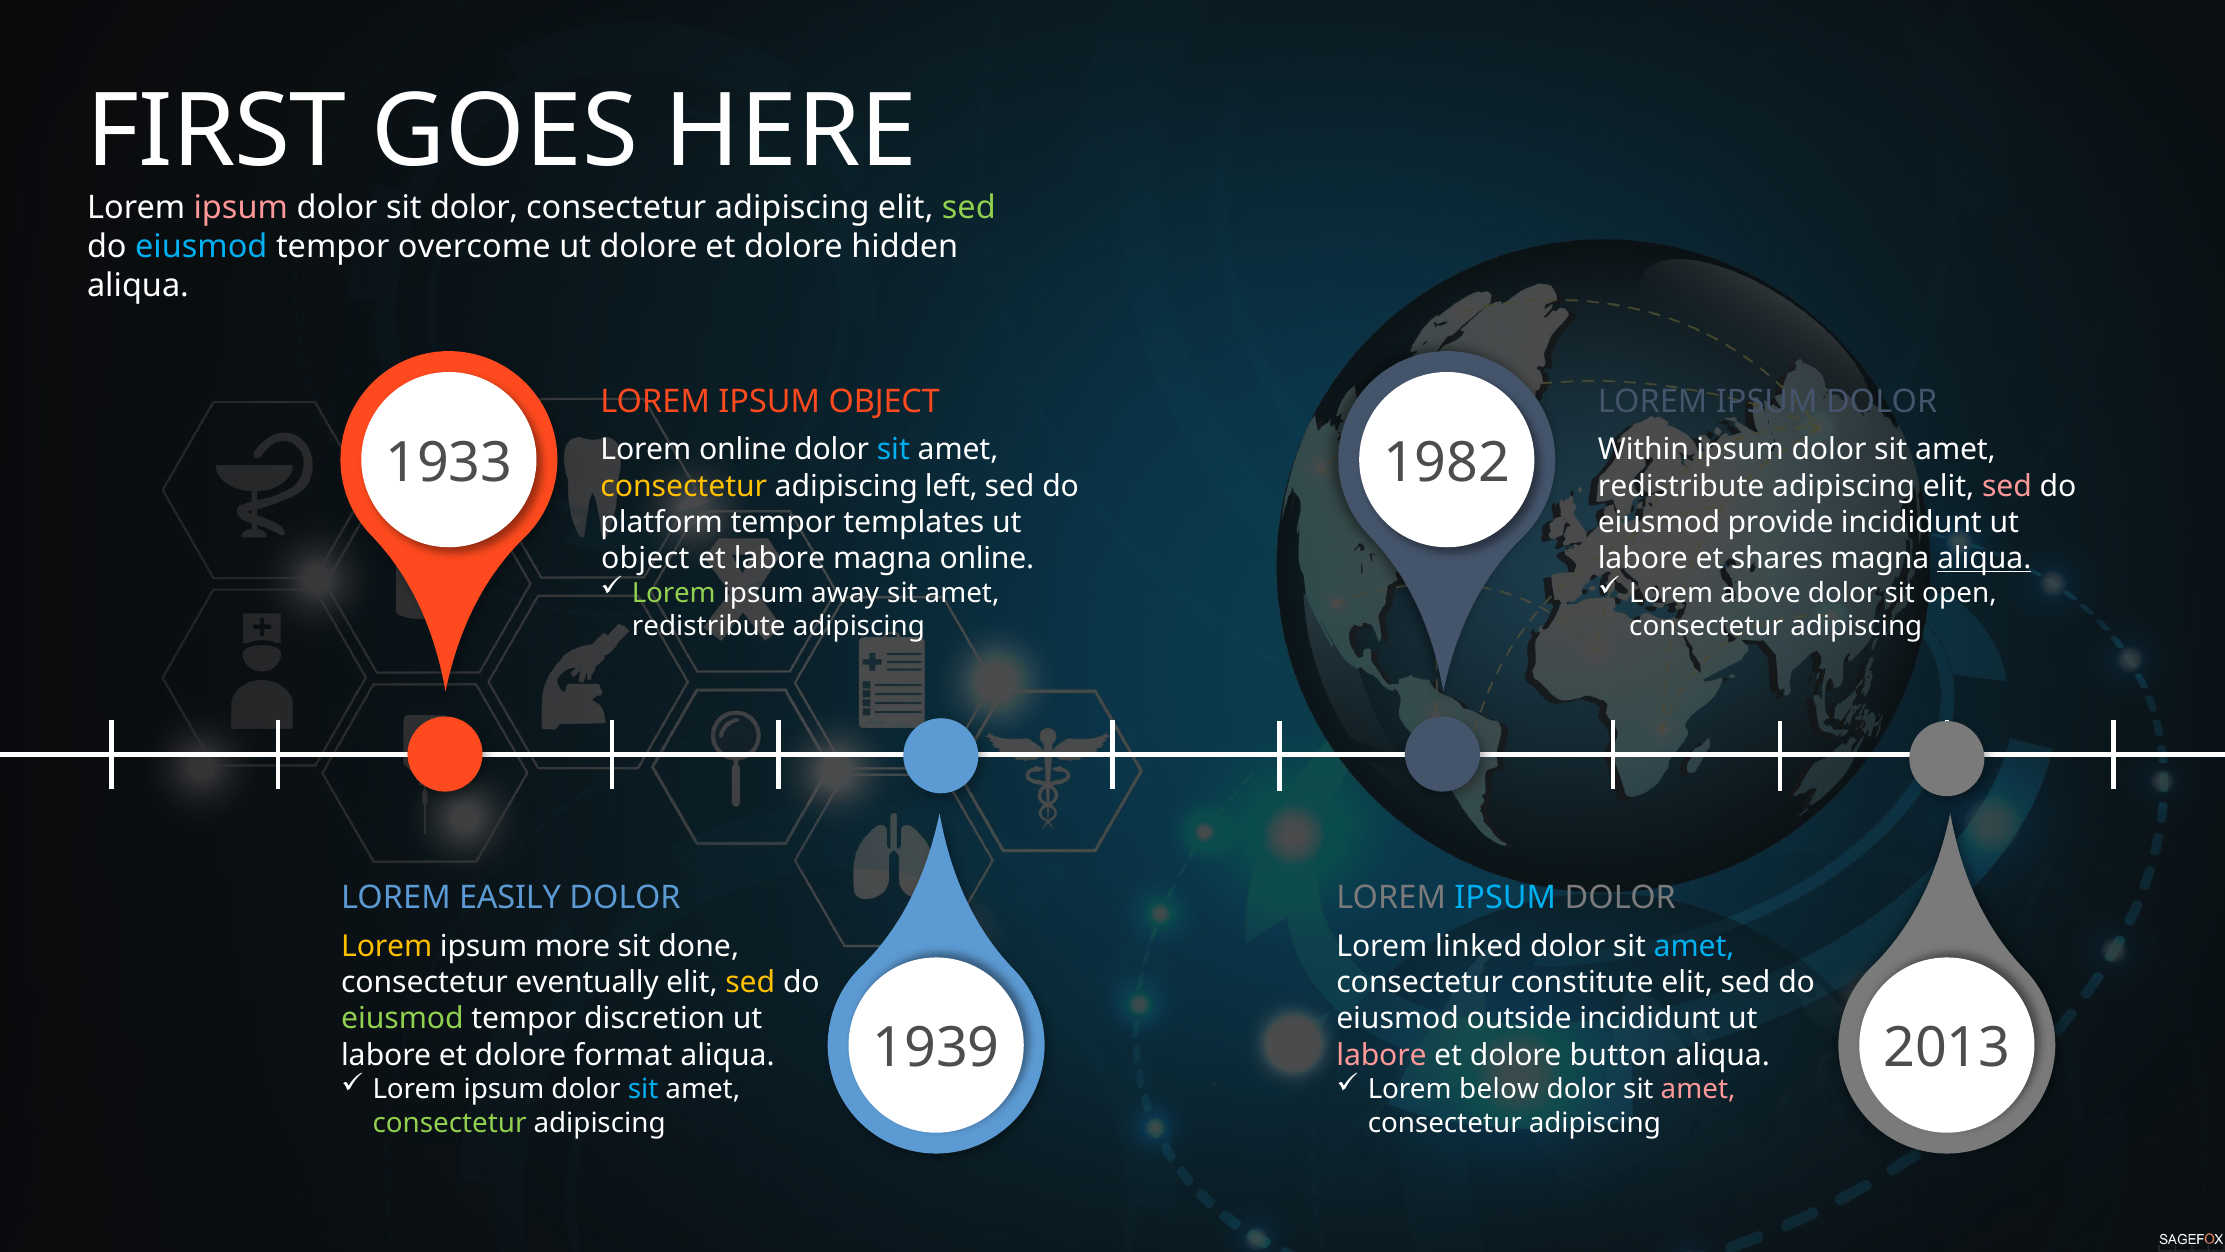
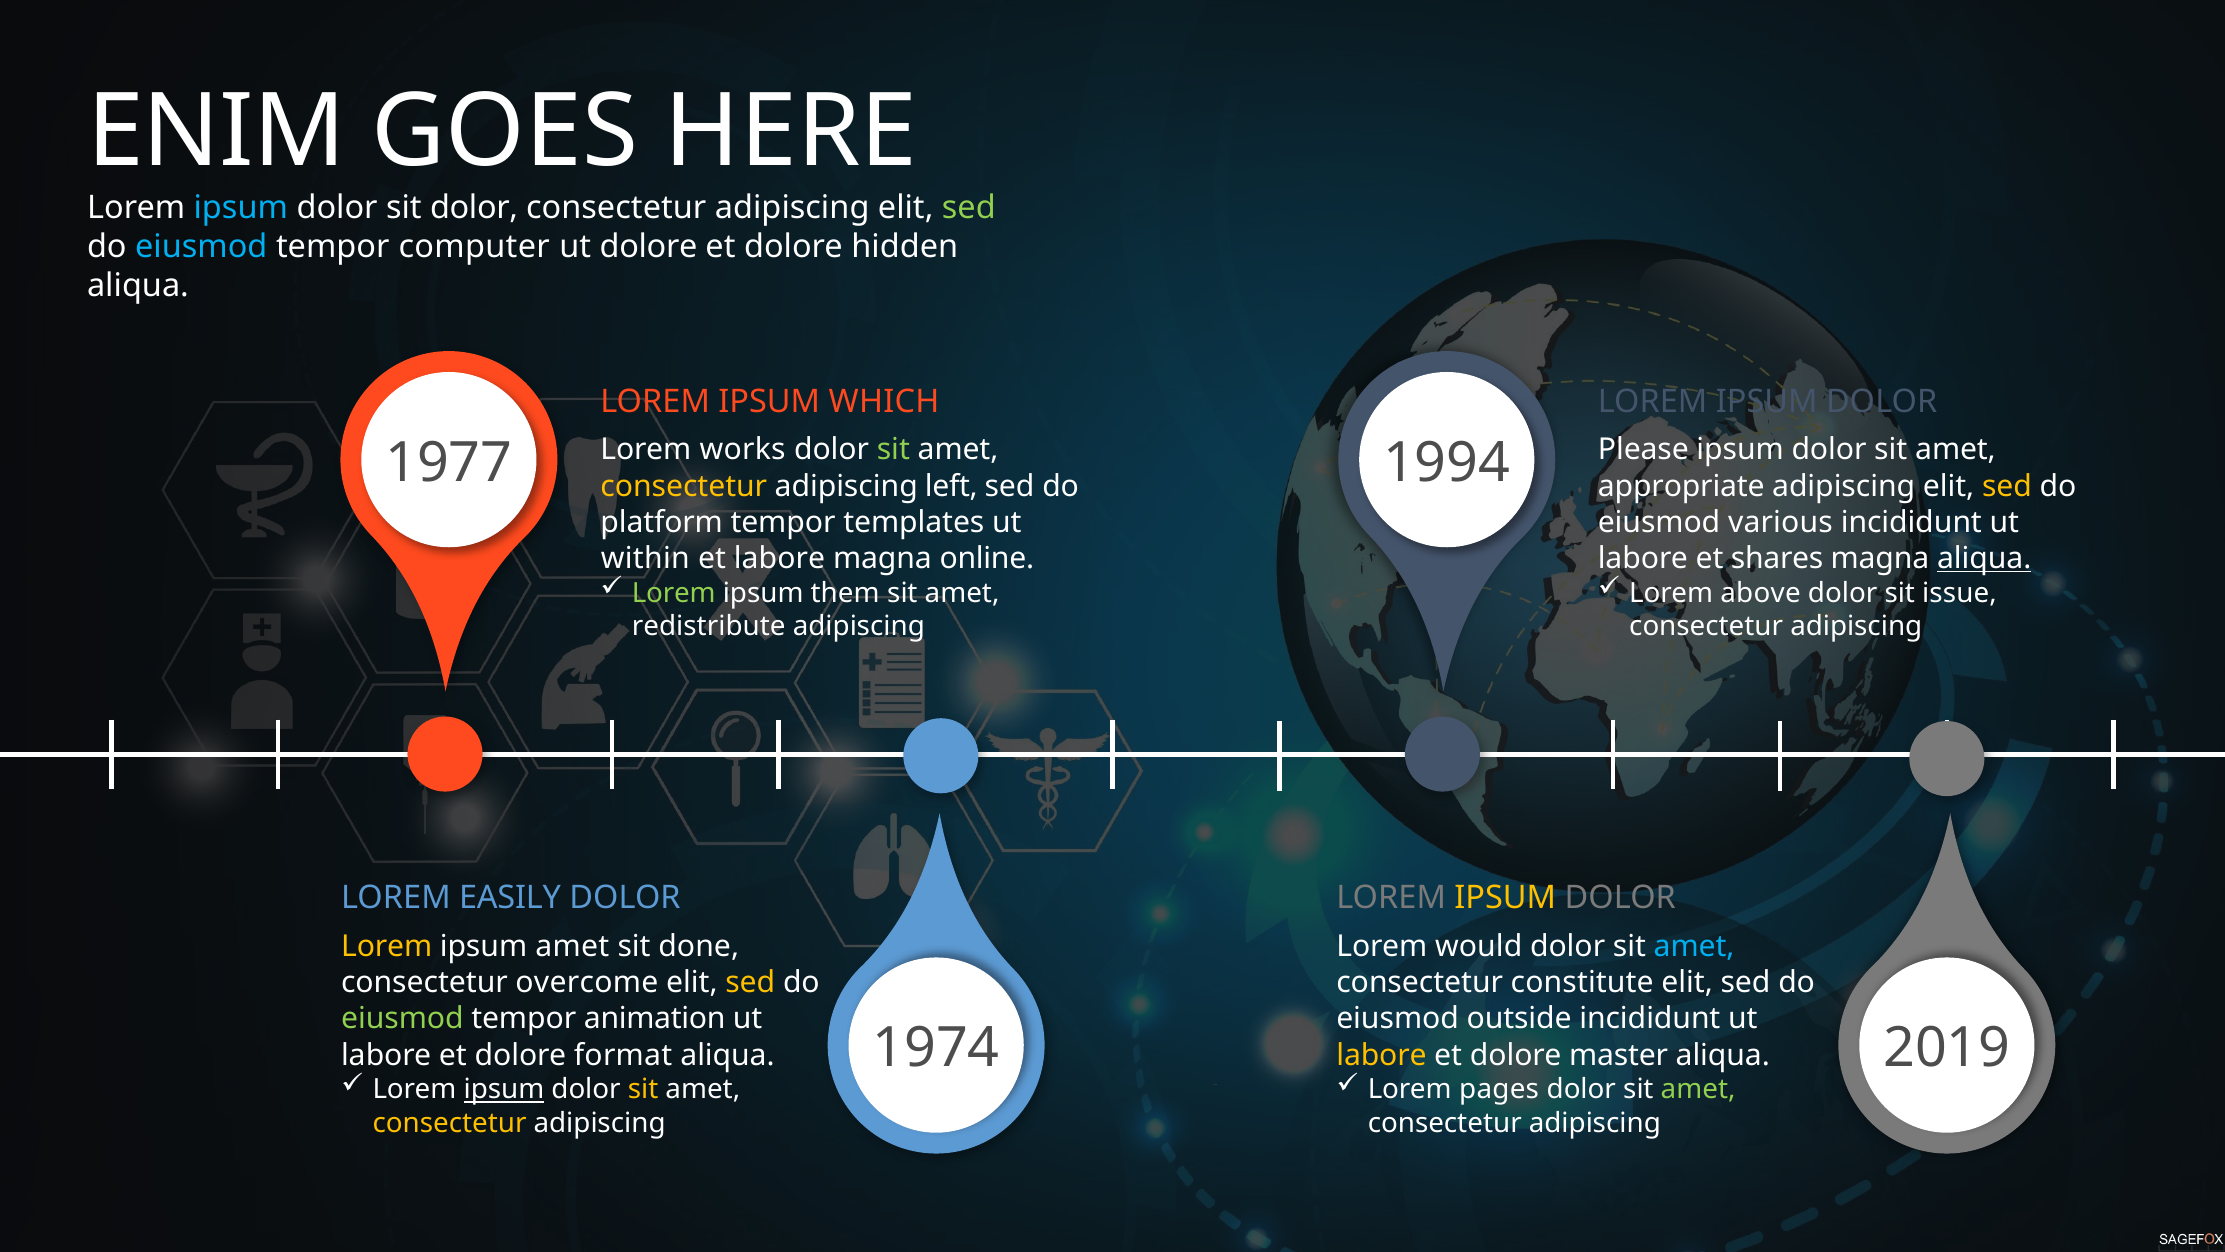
FIRST: FIRST -> ENIM (217, 132)
ipsum colour: pink -> light blue (241, 208)
overcome: overcome -> computer (474, 247)
IPSUM OBJECT: OBJECT -> WHICH (884, 401)
Lorem online: online -> works (743, 450)
sit colour: light blue -> light green (893, 450)
Within: Within -> Please (1643, 450)
1933: 1933 -> 1977 (449, 463)
1982: 1982 -> 1994 (1447, 463)
redistribute: redistribute -> appropriate (1681, 486)
sed colour: pink -> yellow (2007, 486)
provide: provide -> various (1780, 522)
object: object -> within (645, 558)
away: away -> them (845, 593)
open: open -> issue (1960, 593)
IPSUM colour: light blue -> yellow (1505, 898)
ipsum more: more -> amet (572, 946)
linked: linked -> would (1479, 946)
eventually: eventually -> overcome (587, 982)
discretion: discretion -> animation (655, 1019)
1939: 1939 -> 1974 (936, 1048)
2013: 2013 -> 2019 (1947, 1048)
labore colour: pink -> yellow (1382, 1055)
button: button -> master (1619, 1055)
ipsum underline: none -> present (504, 1089)
sit colour: light blue -> yellow (643, 1089)
below: below -> pages (1499, 1089)
amet colour: pink -> light green (1698, 1089)
consectetur colour: light green -> yellow (449, 1123)
